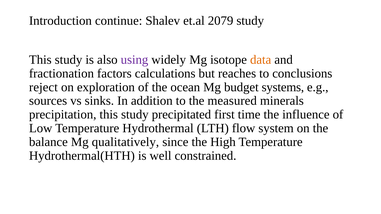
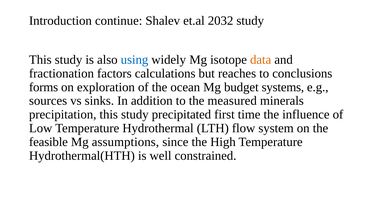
2079: 2079 -> 2032 (221, 21)
using colour: purple -> blue (135, 60)
reject: reject -> forms (44, 87)
balance: balance -> feasible (48, 142)
qualitatively: qualitatively -> assumptions (125, 142)
